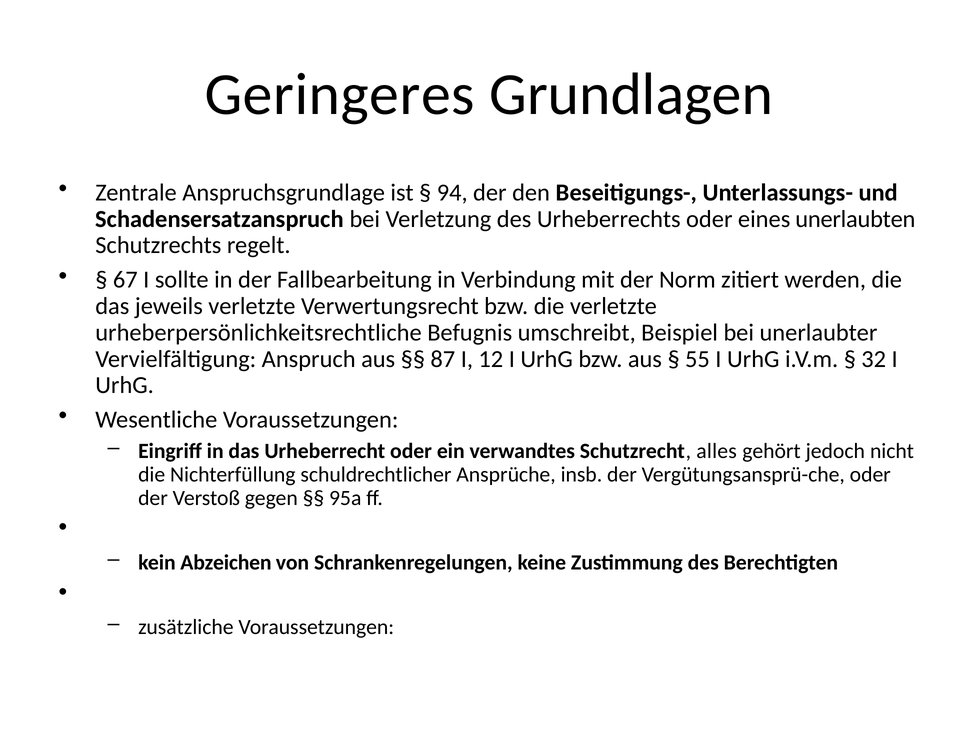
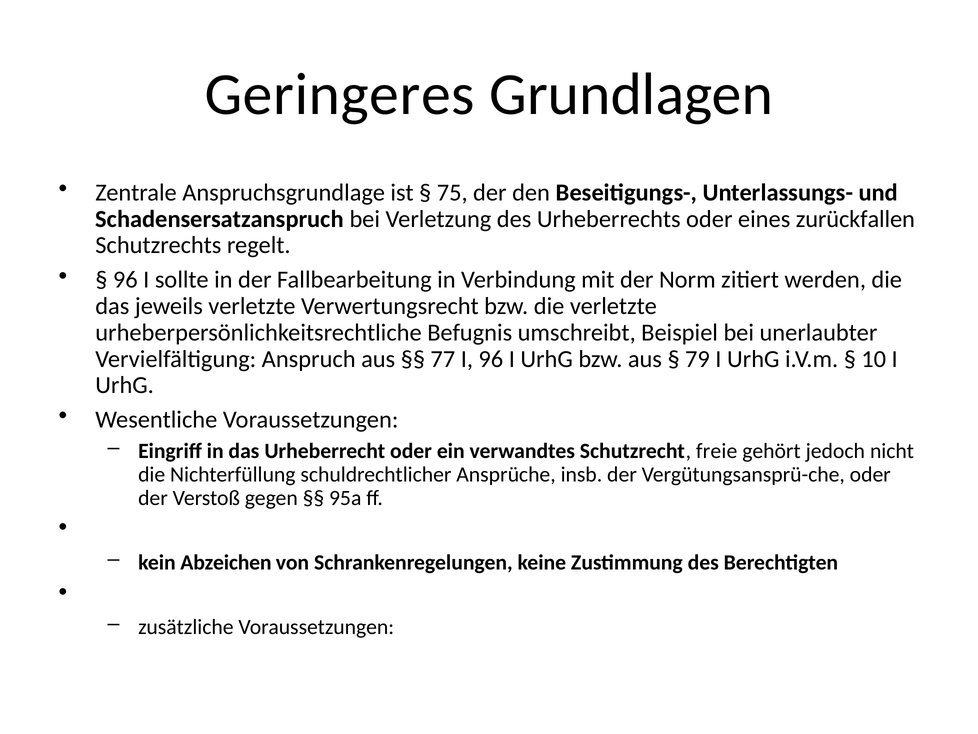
94: 94 -> 75 (452, 192)
unerlaubten: unerlaubten -> zurückfallen (855, 219)
67: 67 -> 96 (125, 279)
87: 87 -> 77 (443, 359)
I 12: 12 -> 96 (491, 359)
55: 55 -> 79 (697, 359)
32: 32 -> 10 (874, 359)
alles: alles -> freie (717, 451)
